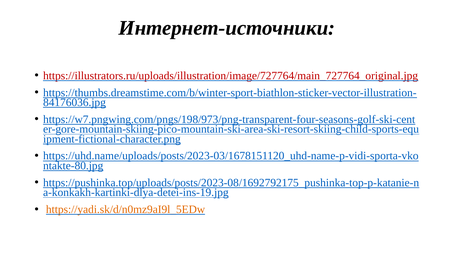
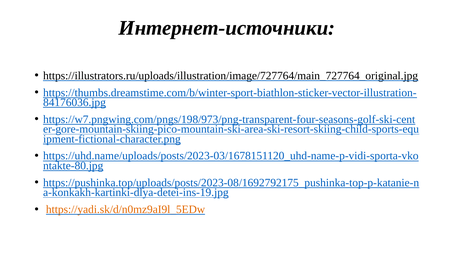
https://illustrators.ru/uploads/illustration/image/727764/main_727764_original.jpg colour: red -> black (231, 76)
